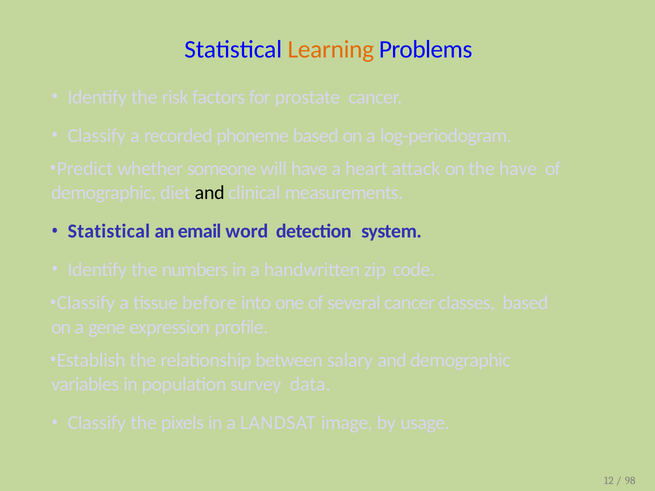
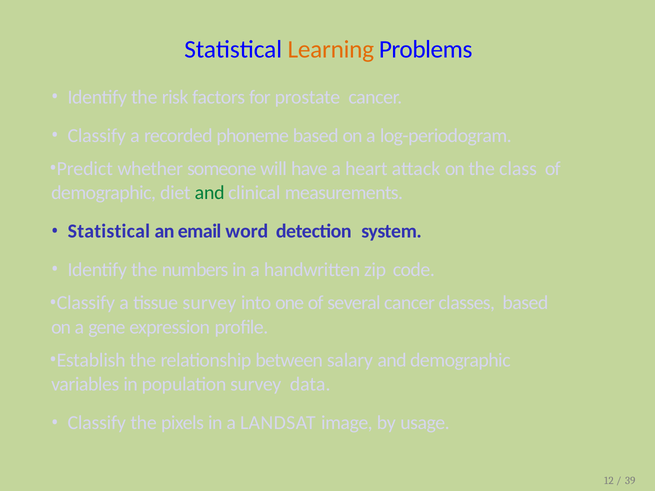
the have: have -> class (518, 169)
and colour: black -> green (210, 193)
tissue before: before -> survey (209, 303)
98: 98 -> 39 (630, 481)
